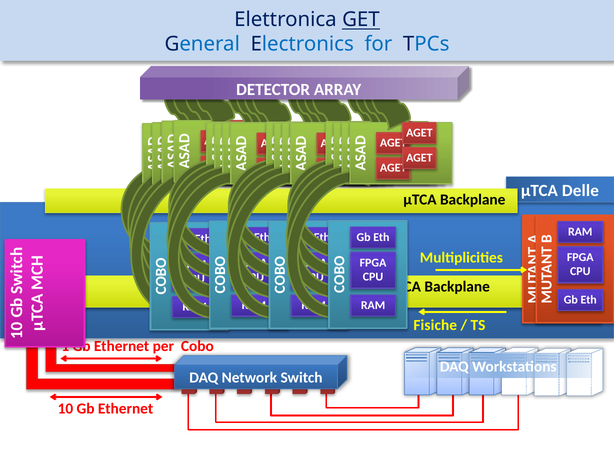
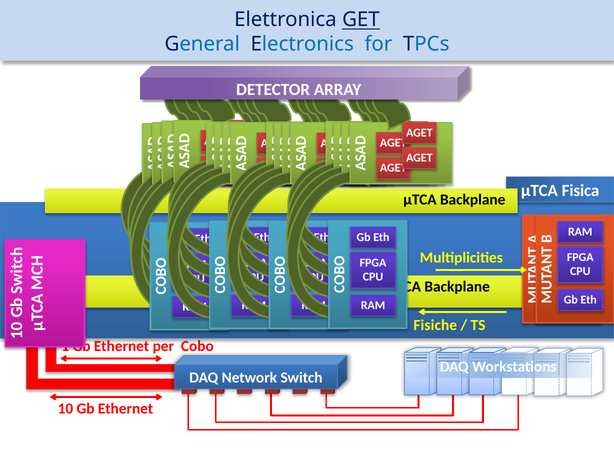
Delle: Delle -> Fisica (581, 191)
